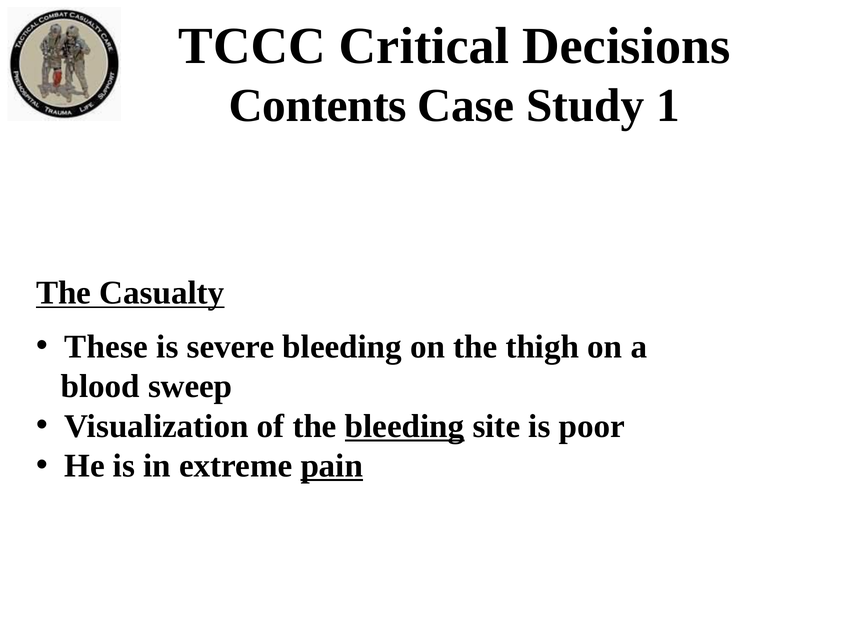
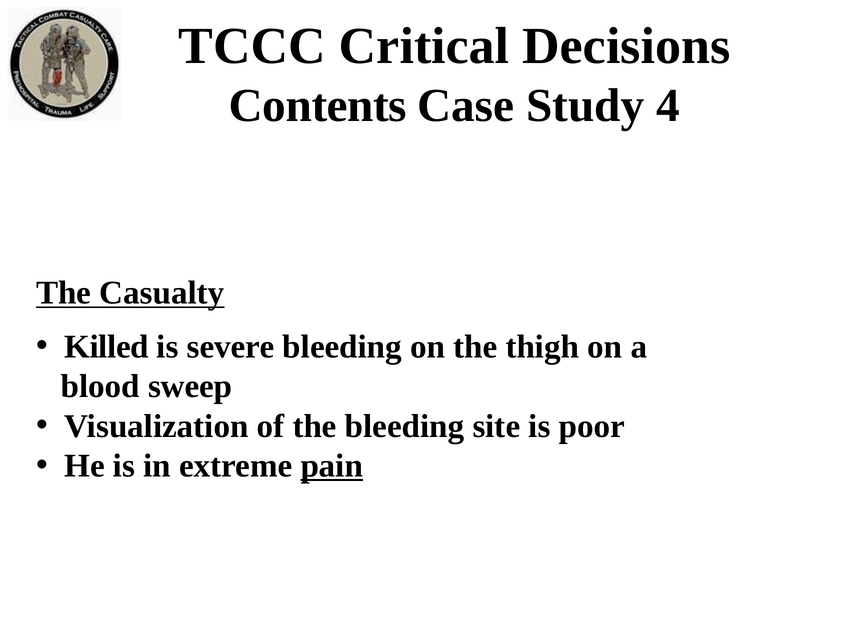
1: 1 -> 4 (668, 105)
These: These -> Killed (106, 347)
bleeding underline: present -> none (405, 426)
